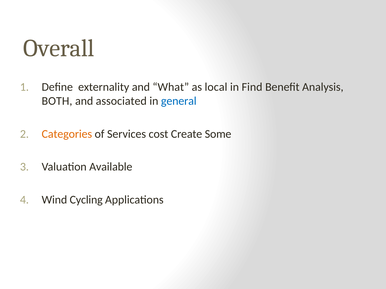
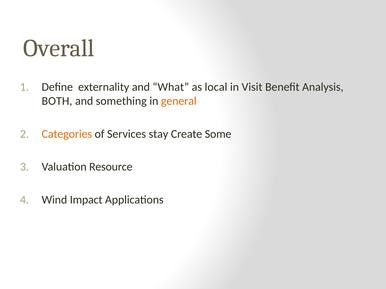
Find: Find -> Visit (252, 87)
associated: associated -> something (121, 101)
general colour: blue -> orange (179, 101)
cost: cost -> stay (158, 134)
Available: Available -> Resource (111, 167)
Cycling: Cycling -> Impact (86, 200)
